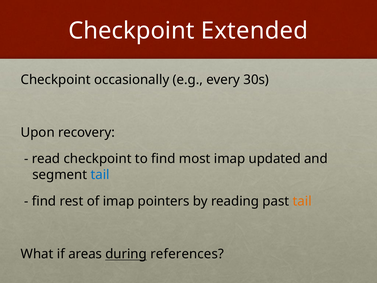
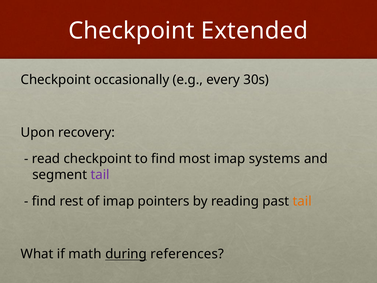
updated: updated -> systems (275, 159)
tail colour: blue -> purple (100, 175)
areas: areas -> math (85, 254)
